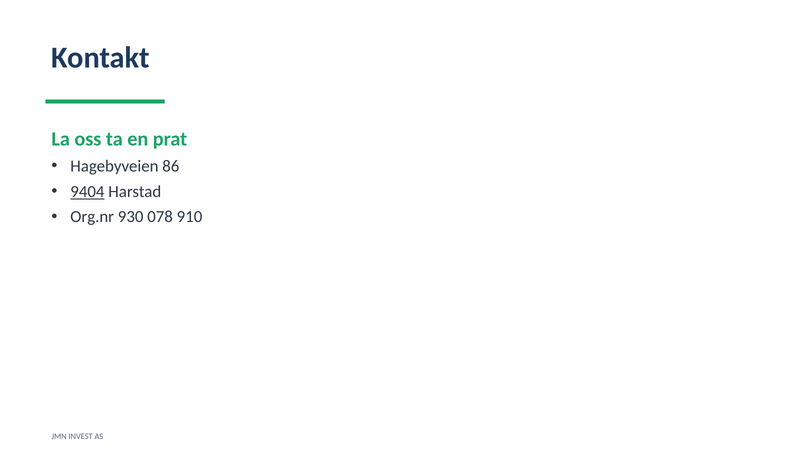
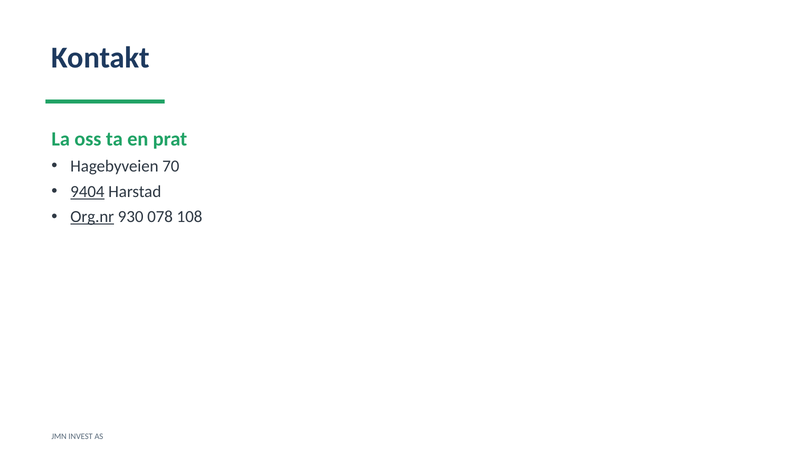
86: 86 -> 70 (171, 166)
Org.nr underline: none -> present (92, 217)
910: 910 -> 108 (190, 217)
